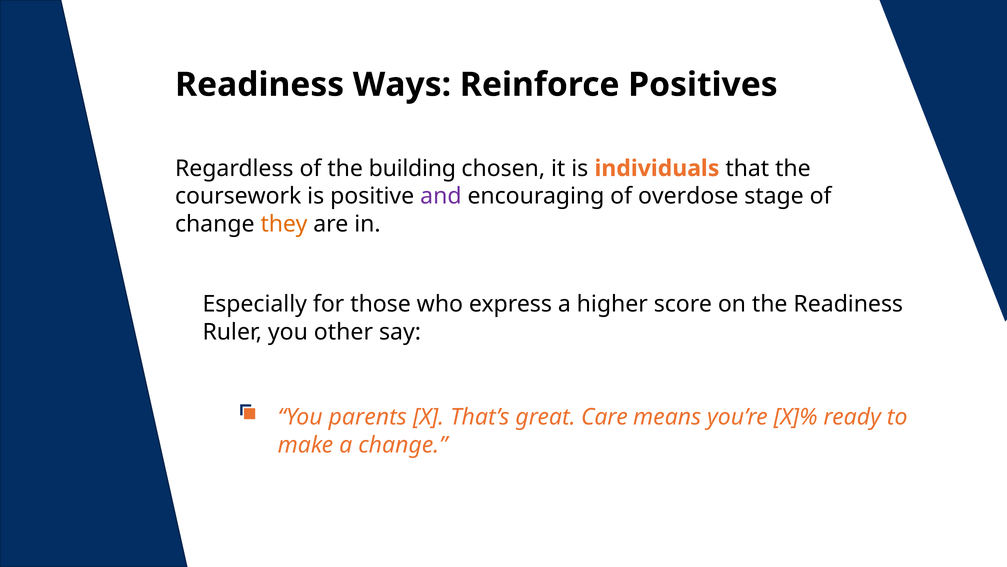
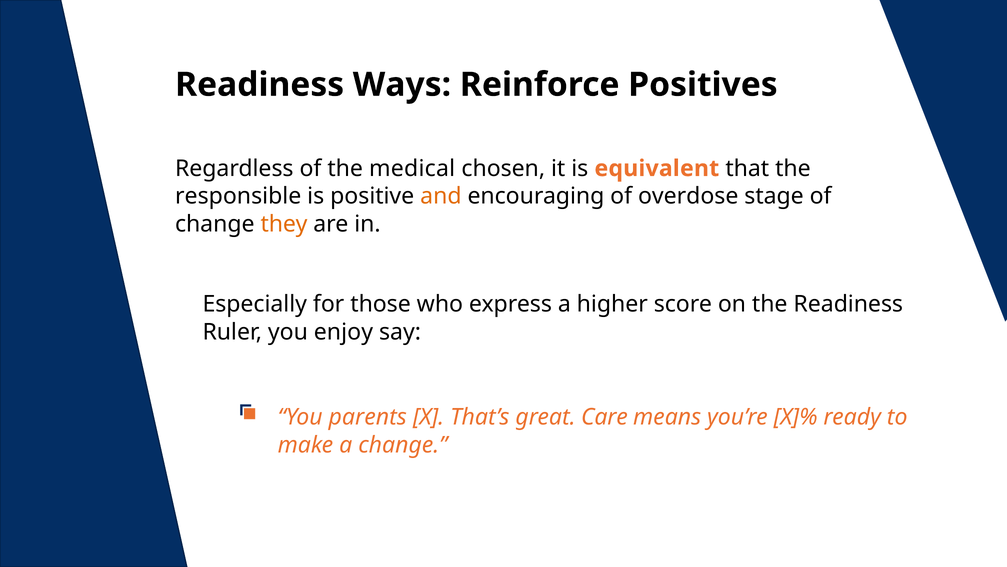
building: building -> medical (412, 168)
individuals: individuals -> equivalent (657, 168)
coursework: coursework -> responsible (238, 196)
and colour: purple -> orange (441, 196)
other: other -> enjoy (343, 332)
